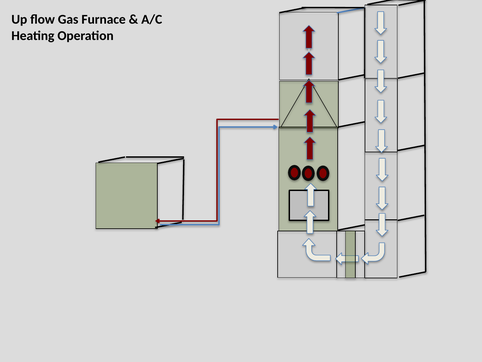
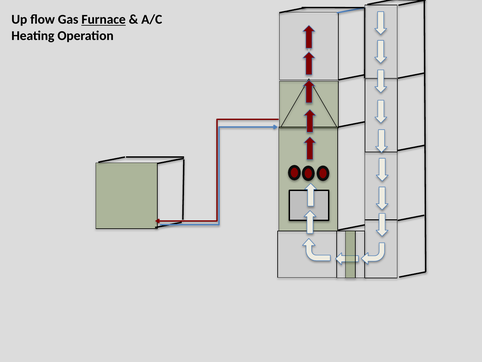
Furnace underline: none -> present (104, 19)
